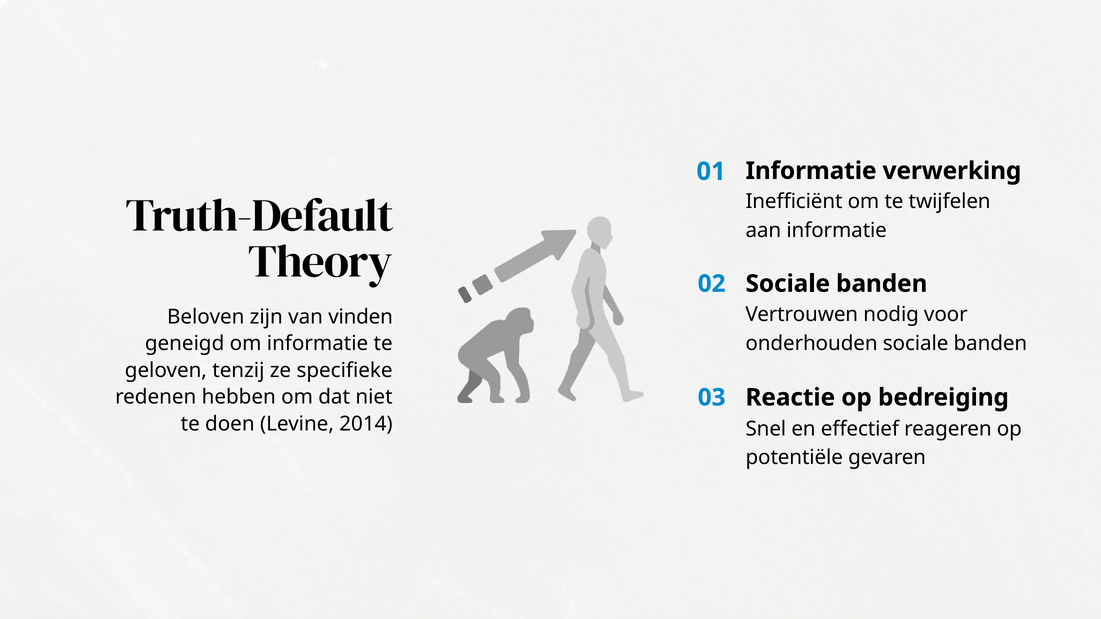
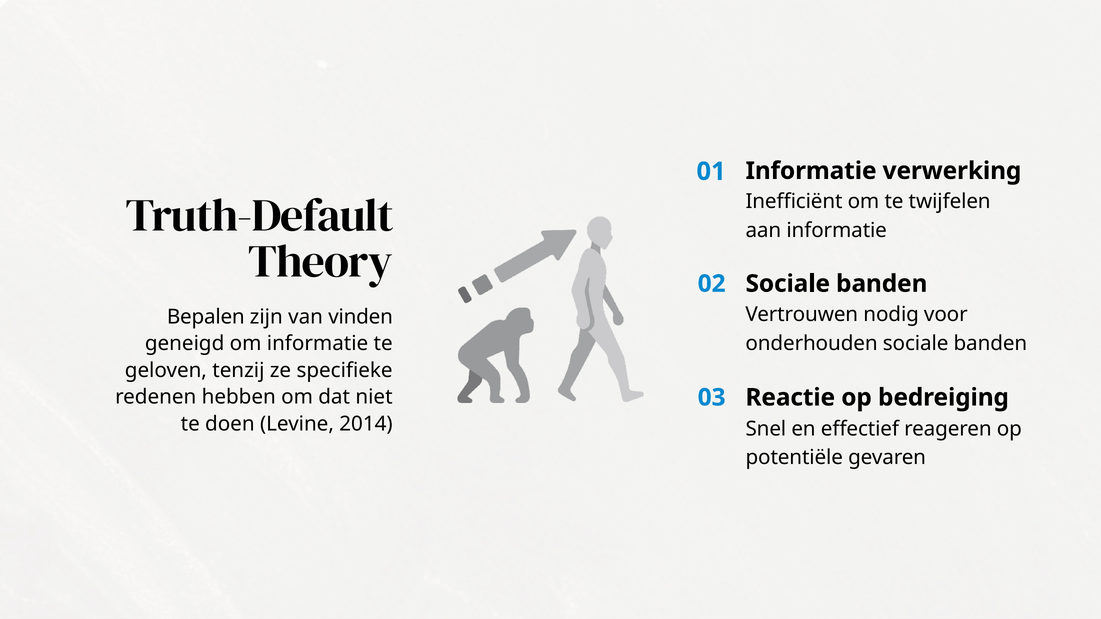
Beloven: Beloven -> Bepalen (206, 317)
